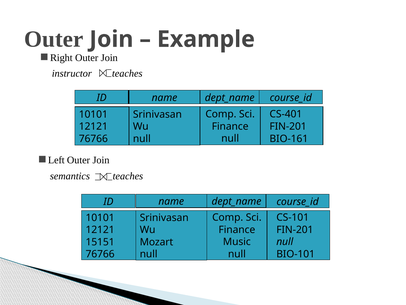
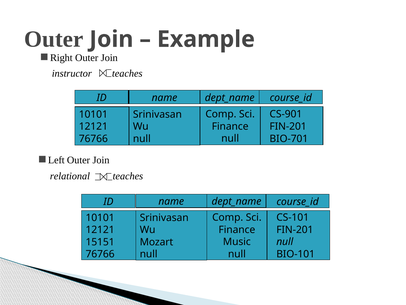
CS-401: CS-401 -> CS-901 (286, 114)
BIO-161: BIO-161 -> BIO-701 (289, 138)
semantics: semantics -> relational (70, 176)
